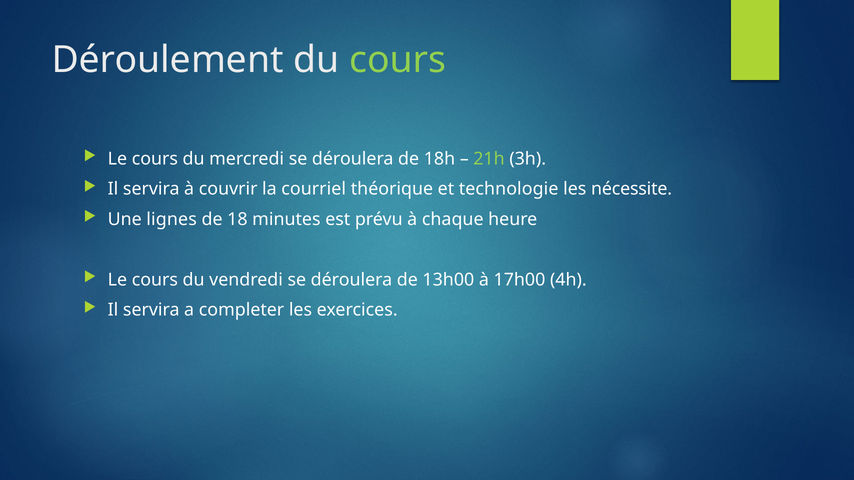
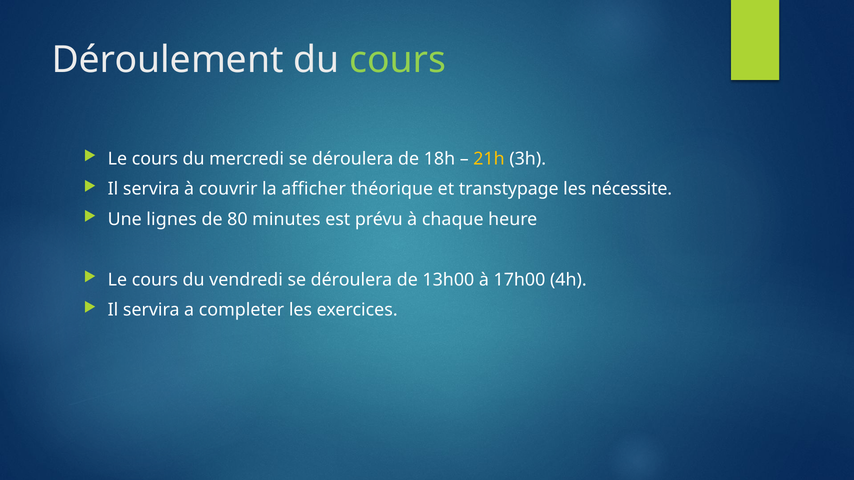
21h colour: light green -> yellow (489, 159)
courriel: courriel -> afficher (314, 189)
technologie: technologie -> transtypage (509, 189)
18: 18 -> 80 (237, 219)
